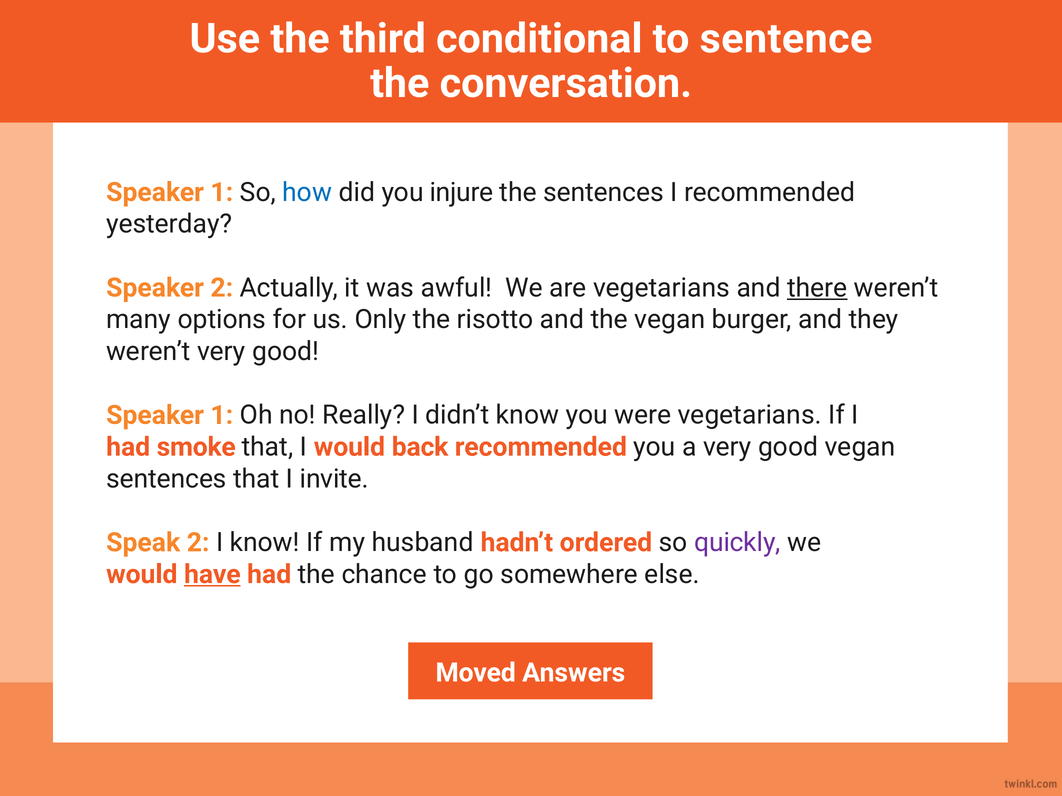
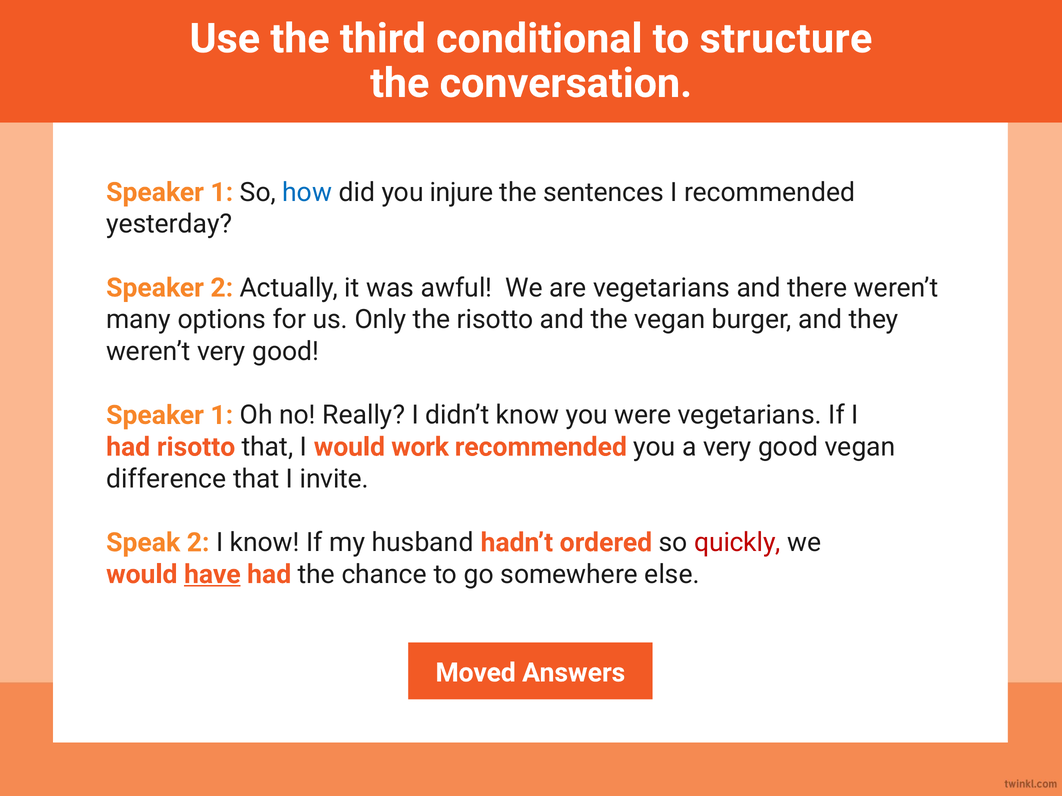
sentence: sentence -> structure (786, 39)
there underline: present -> none (817, 288)
had smoke: smoke -> risotto (196, 447)
back: back -> work (420, 447)
sentences: sentences -> difference (166, 479)
quickly colour: purple -> red (737, 543)
